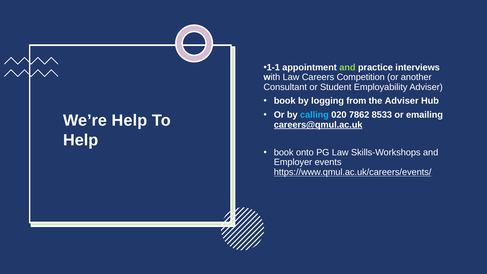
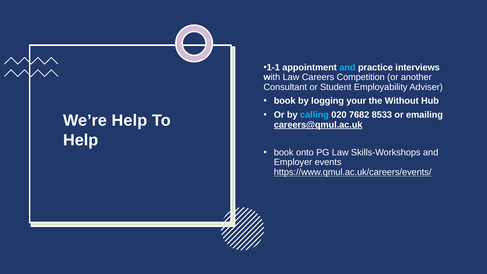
and colour: light green -> light blue (347, 67)
from: from -> your (356, 101)
the Adviser: Adviser -> Without (402, 101)
7862: 7862 -> 7682 (359, 115)
